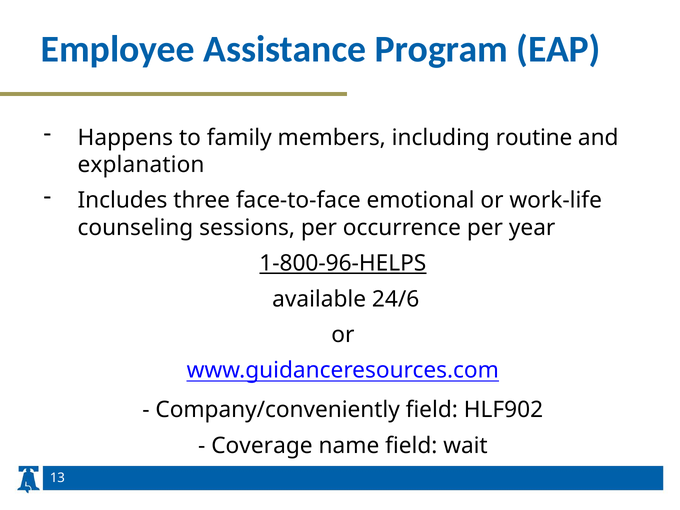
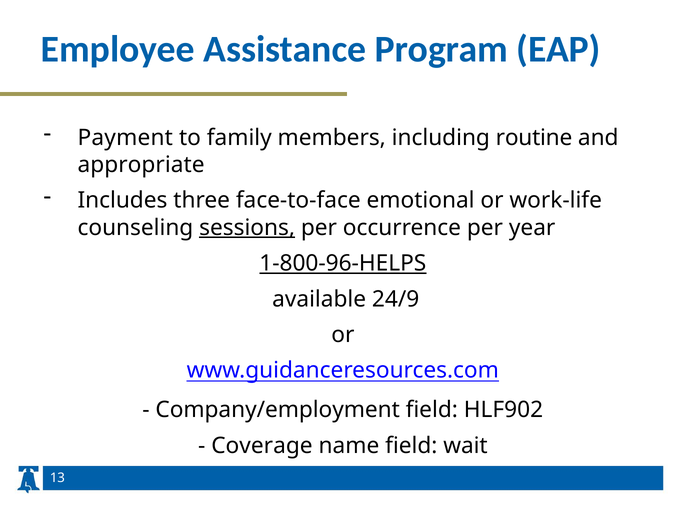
Happens: Happens -> Payment (125, 138)
explanation: explanation -> appropriate (141, 165)
sessions underline: none -> present (247, 228)
24/6: 24/6 -> 24/9 (396, 299)
Company/conveniently: Company/conveniently -> Company/employment (278, 410)
